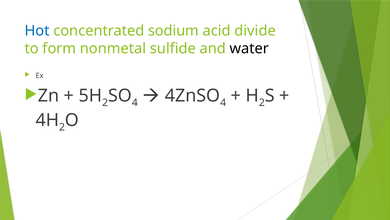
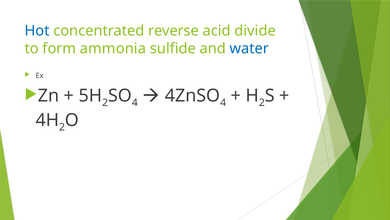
sodium: sodium -> reverse (173, 31)
nonmetal: nonmetal -> ammonia (113, 48)
water colour: black -> blue (249, 48)
